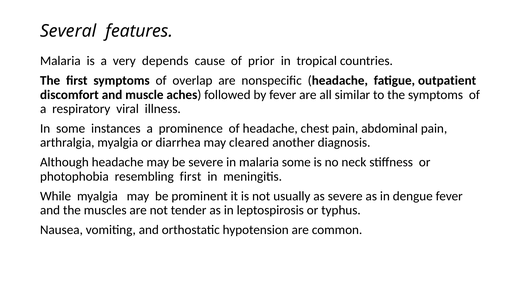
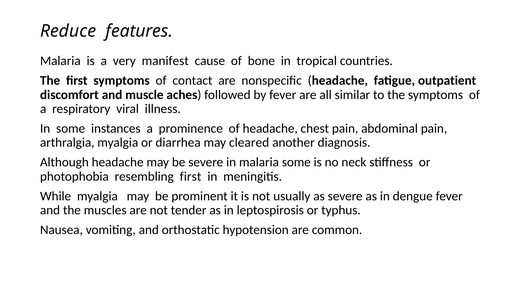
Several: Several -> Reduce (68, 31)
depends: depends -> manifest (165, 61)
prior: prior -> bone (261, 61)
overlap: overlap -> contact (192, 81)
